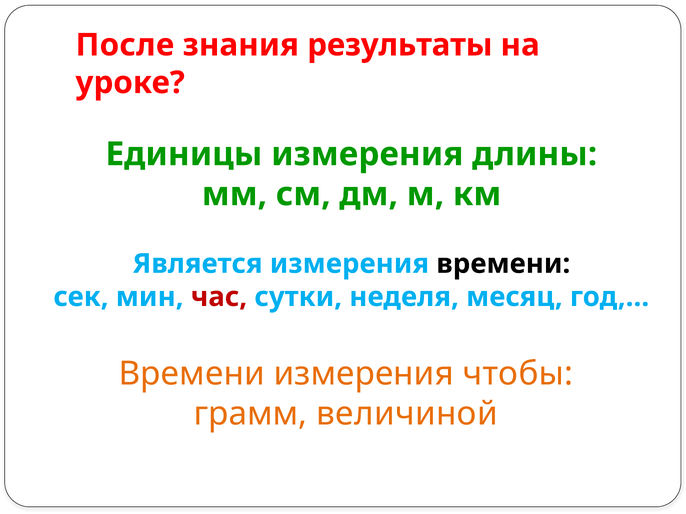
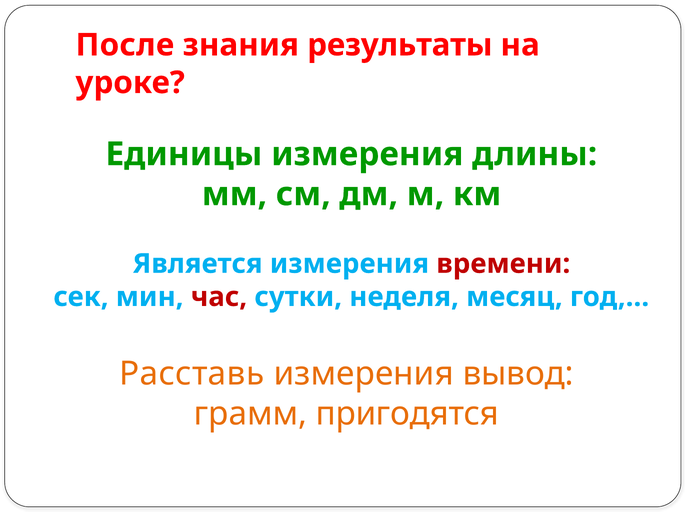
времени colour: black -> red (503, 264)
Времени: Времени -> Расставь (192, 374)
чтобы: чтобы -> вывод (518, 374)
величиной: величиной -> пригодятся (407, 414)
